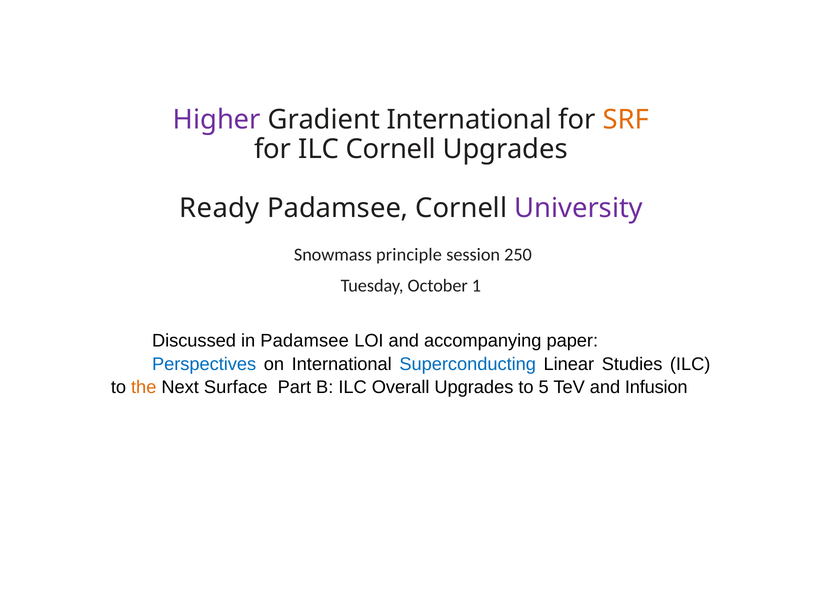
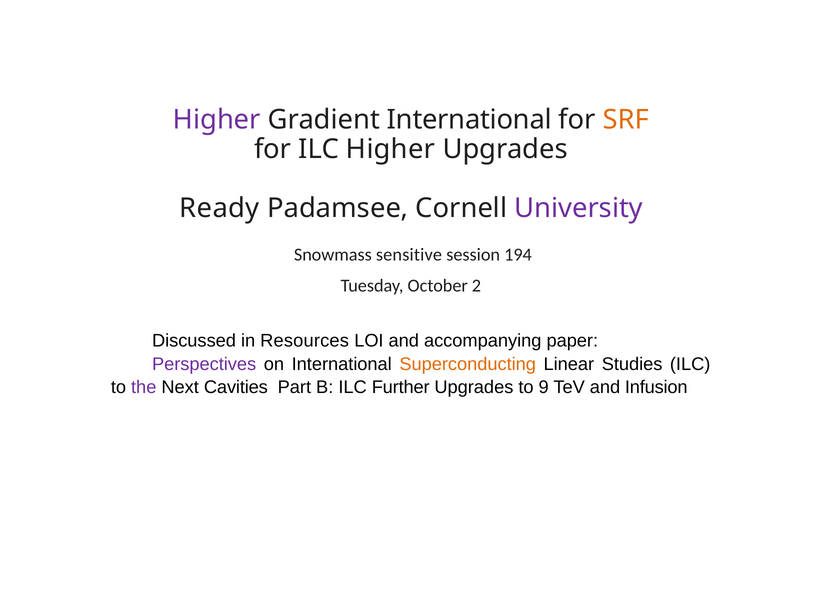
ILC Cornell: Cornell -> Higher (391, 149)
principle: principle -> sensitive (409, 255)
250: 250 -> 194 (518, 255)
1: 1 -> 2 (476, 286)
in Padamsee: Padamsee -> Resources (305, 341)
Perspectives colour: blue -> purple (204, 364)
Superconducting colour: blue -> orange (468, 364)
the colour: orange -> purple (144, 388)
Surface: Surface -> Cavities (236, 388)
Overall: Overall -> Further (401, 388)
5: 5 -> 9 (544, 388)
